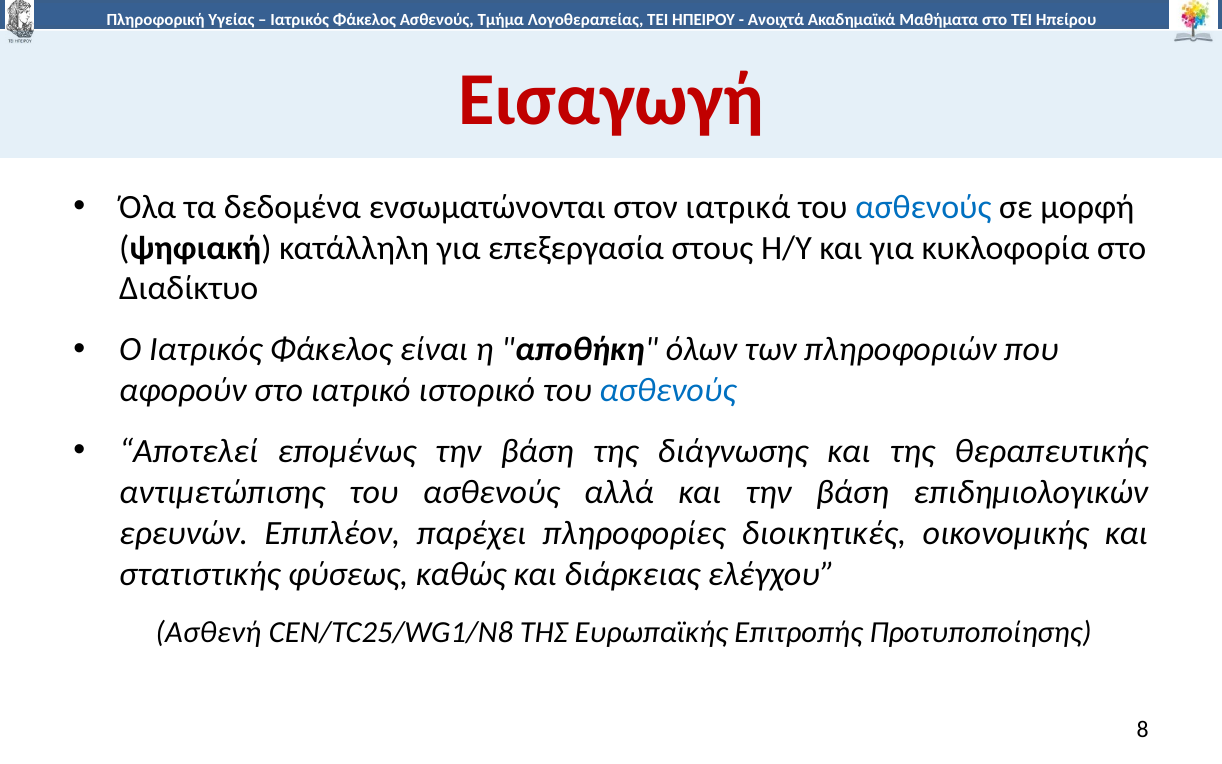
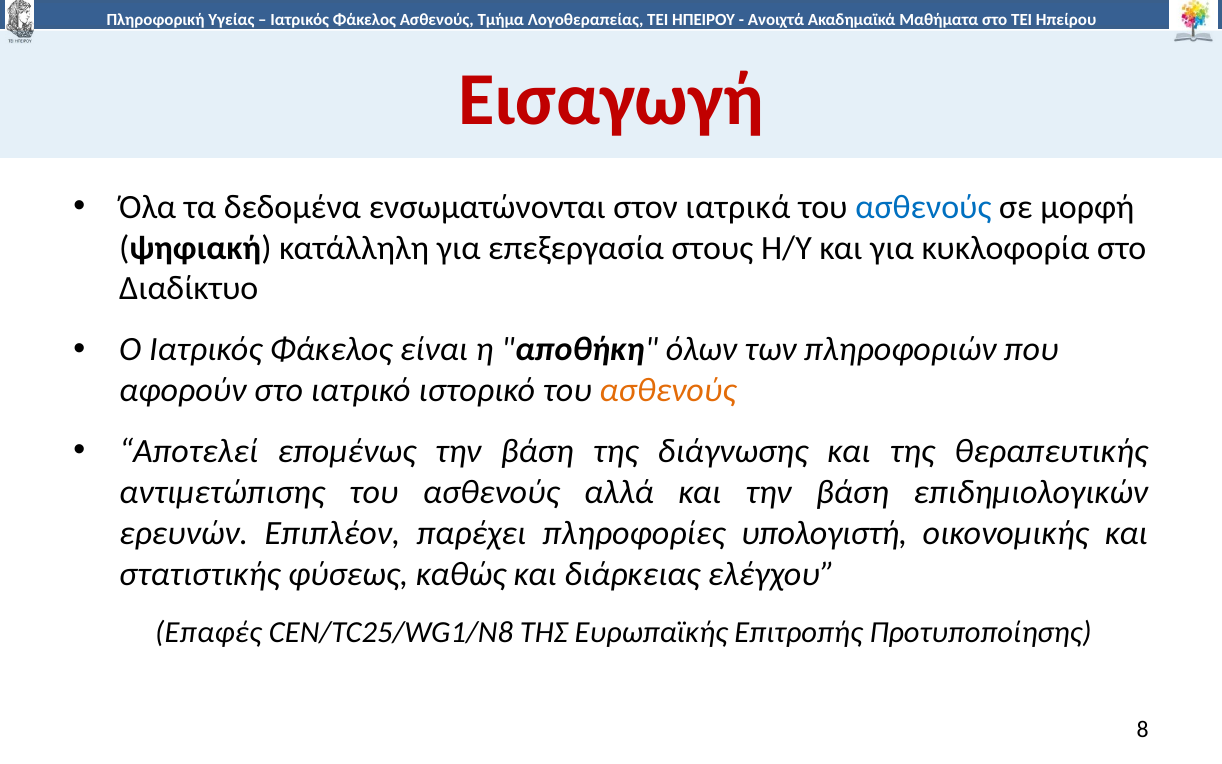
ασθενούς colour: blue -> orange (668, 390)
διοικητικές: διοικητικές -> υπολογιστή (824, 533)
Ασθενή: Ασθενή -> Επαφές (208, 633)
